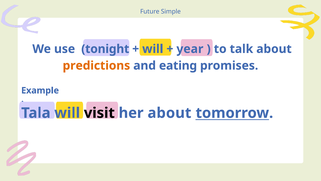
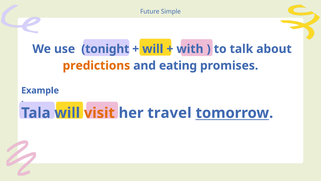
year: year -> with (190, 49)
visit colour: black -> orange (99, 113)
her about: about -> travel (169, 113)
